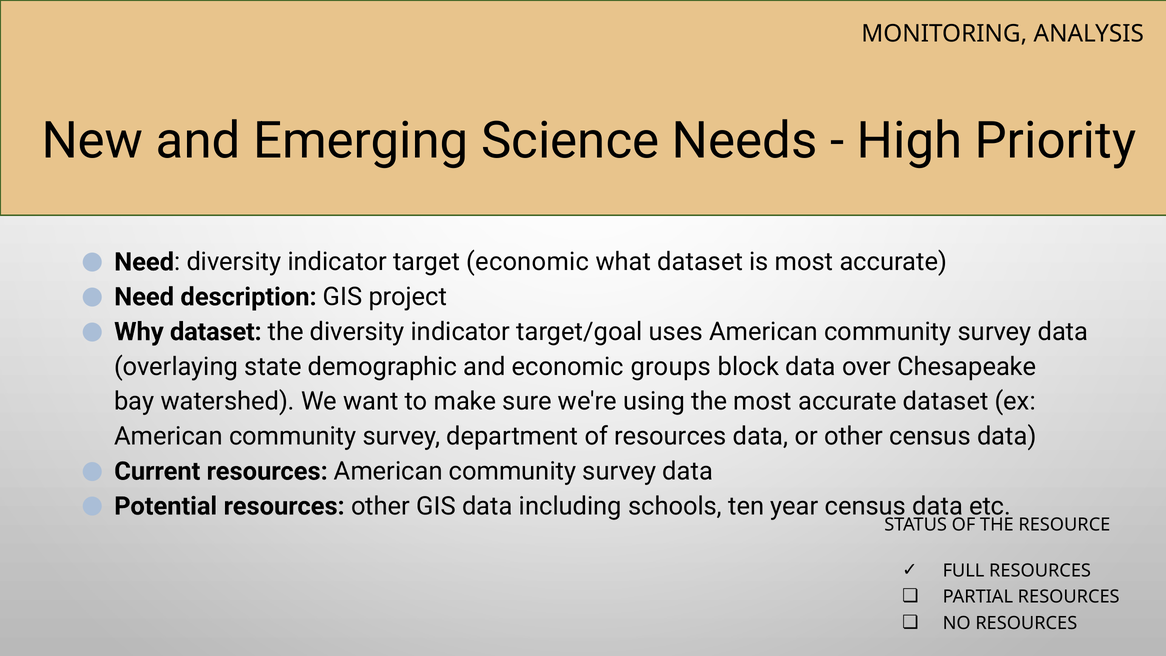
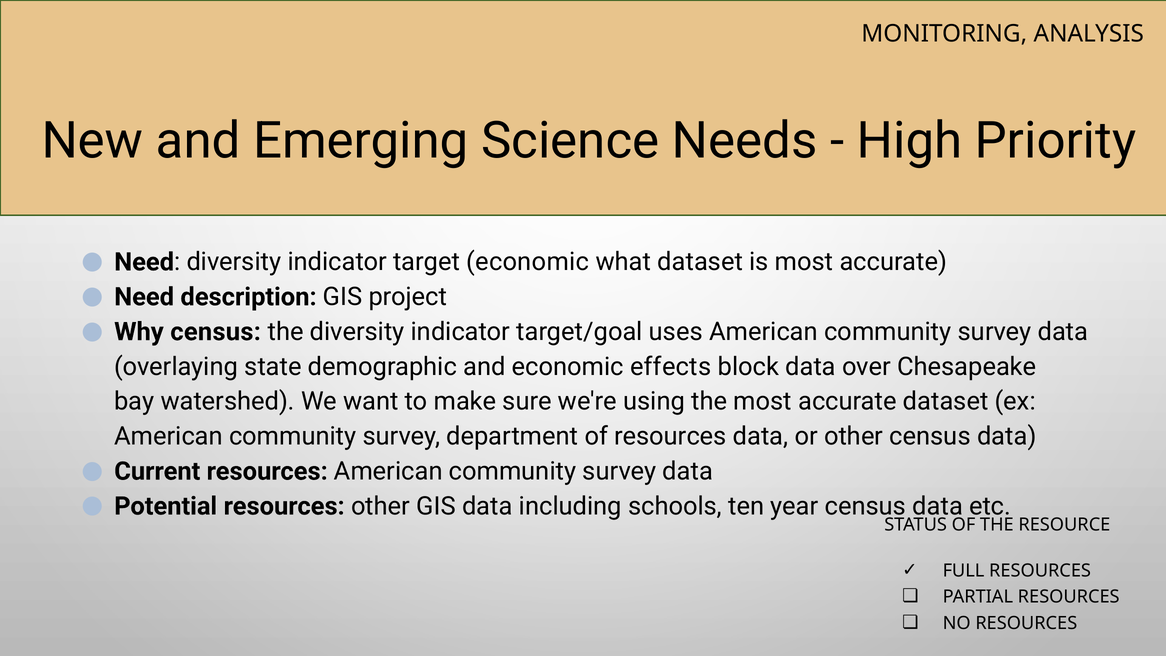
Why dataset: dataset -> census (216, 332)
groups: groups -> effects (671, 367)
